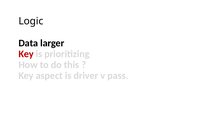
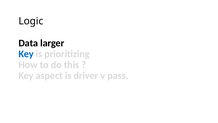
Key colour: red -> blue (26, 54)
